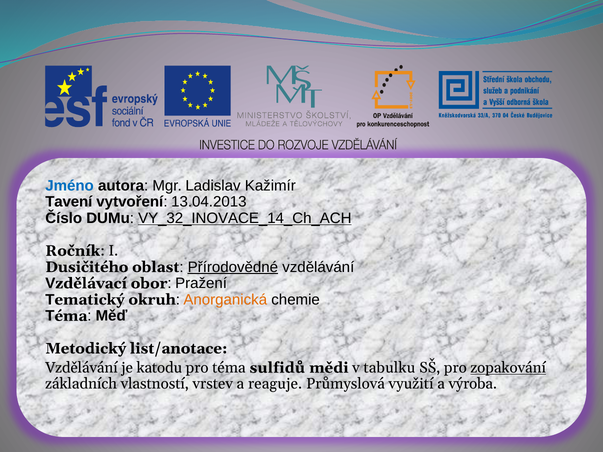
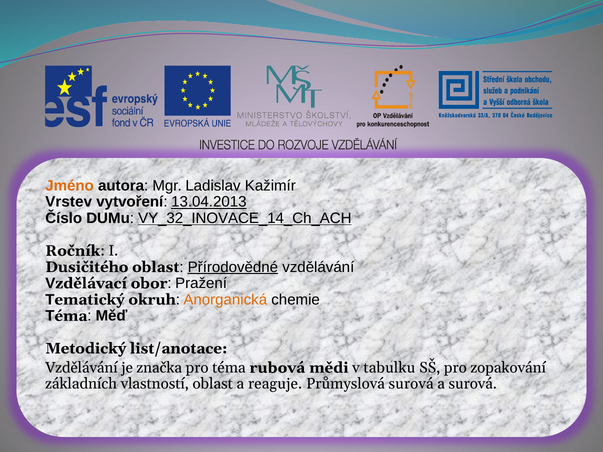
Jméno colour: blue -> orange (70, 186)
Tavení: Tavení -> Vrstev (69, 202)
13.04.2013 underline: none -> present (209, 202)
katodu: katodu -> značka (159, 368)
sulfidů: sulfidů -> rubová (277, 368)
zopakování underline: present -> none (508, 368)
vlastností vrstev: vrstev -> oblast (213, 384)
Průmyslová využití: využití -> surová (411, 384)
a výroba: výroba -> surová (473, 384)
